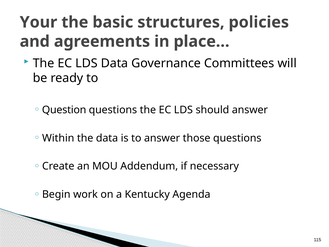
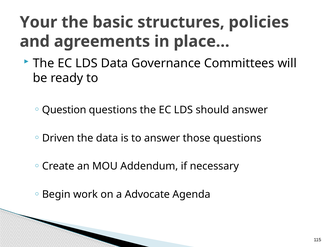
Within: Within -> Driven (58, 138)
Kentucky: Kentucky -> Advocate (147, 194)
